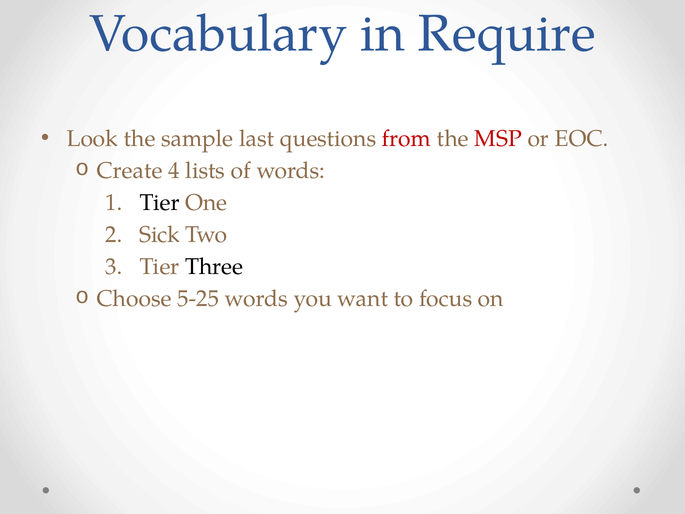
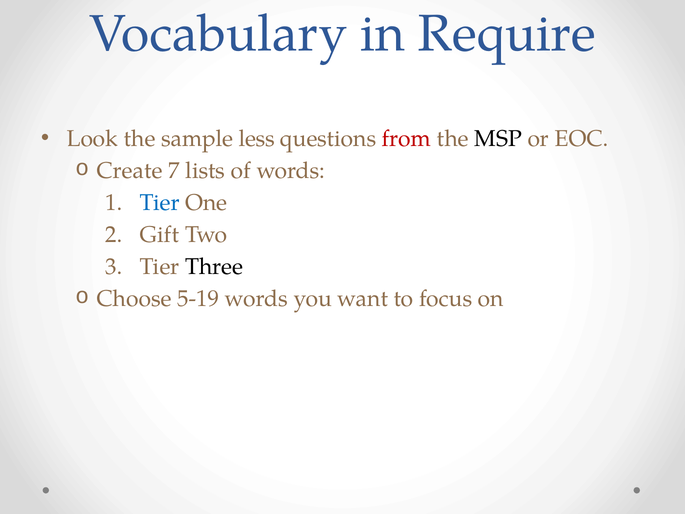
last: last -> less (257, 139)
MSP colour: red -> black (498, 139)
4: 4 -> 7 (174, 171)
Tier colour: black -> blue (160, 203)
Sick: Sick -> Gift (159, 234)
5-25: 5-25 -> 5-19 (198, 298)
